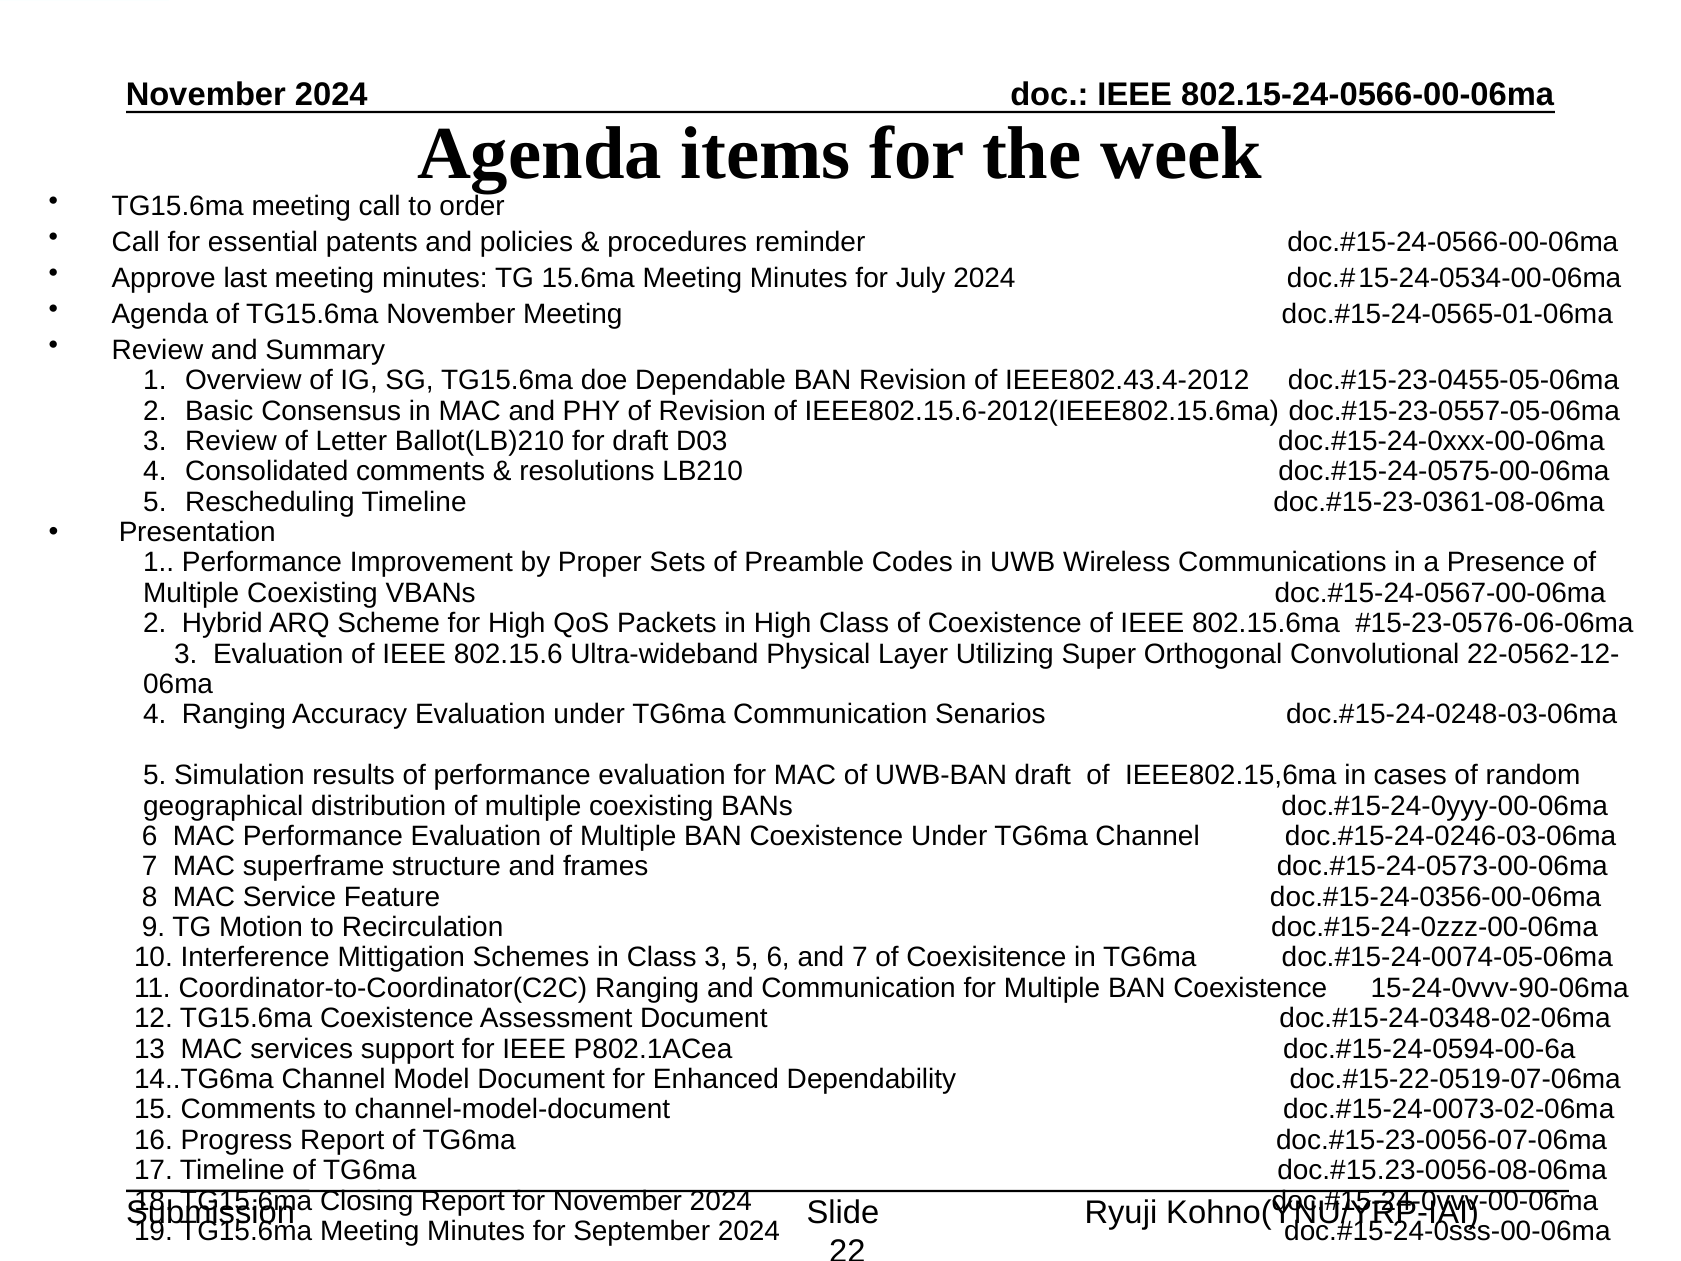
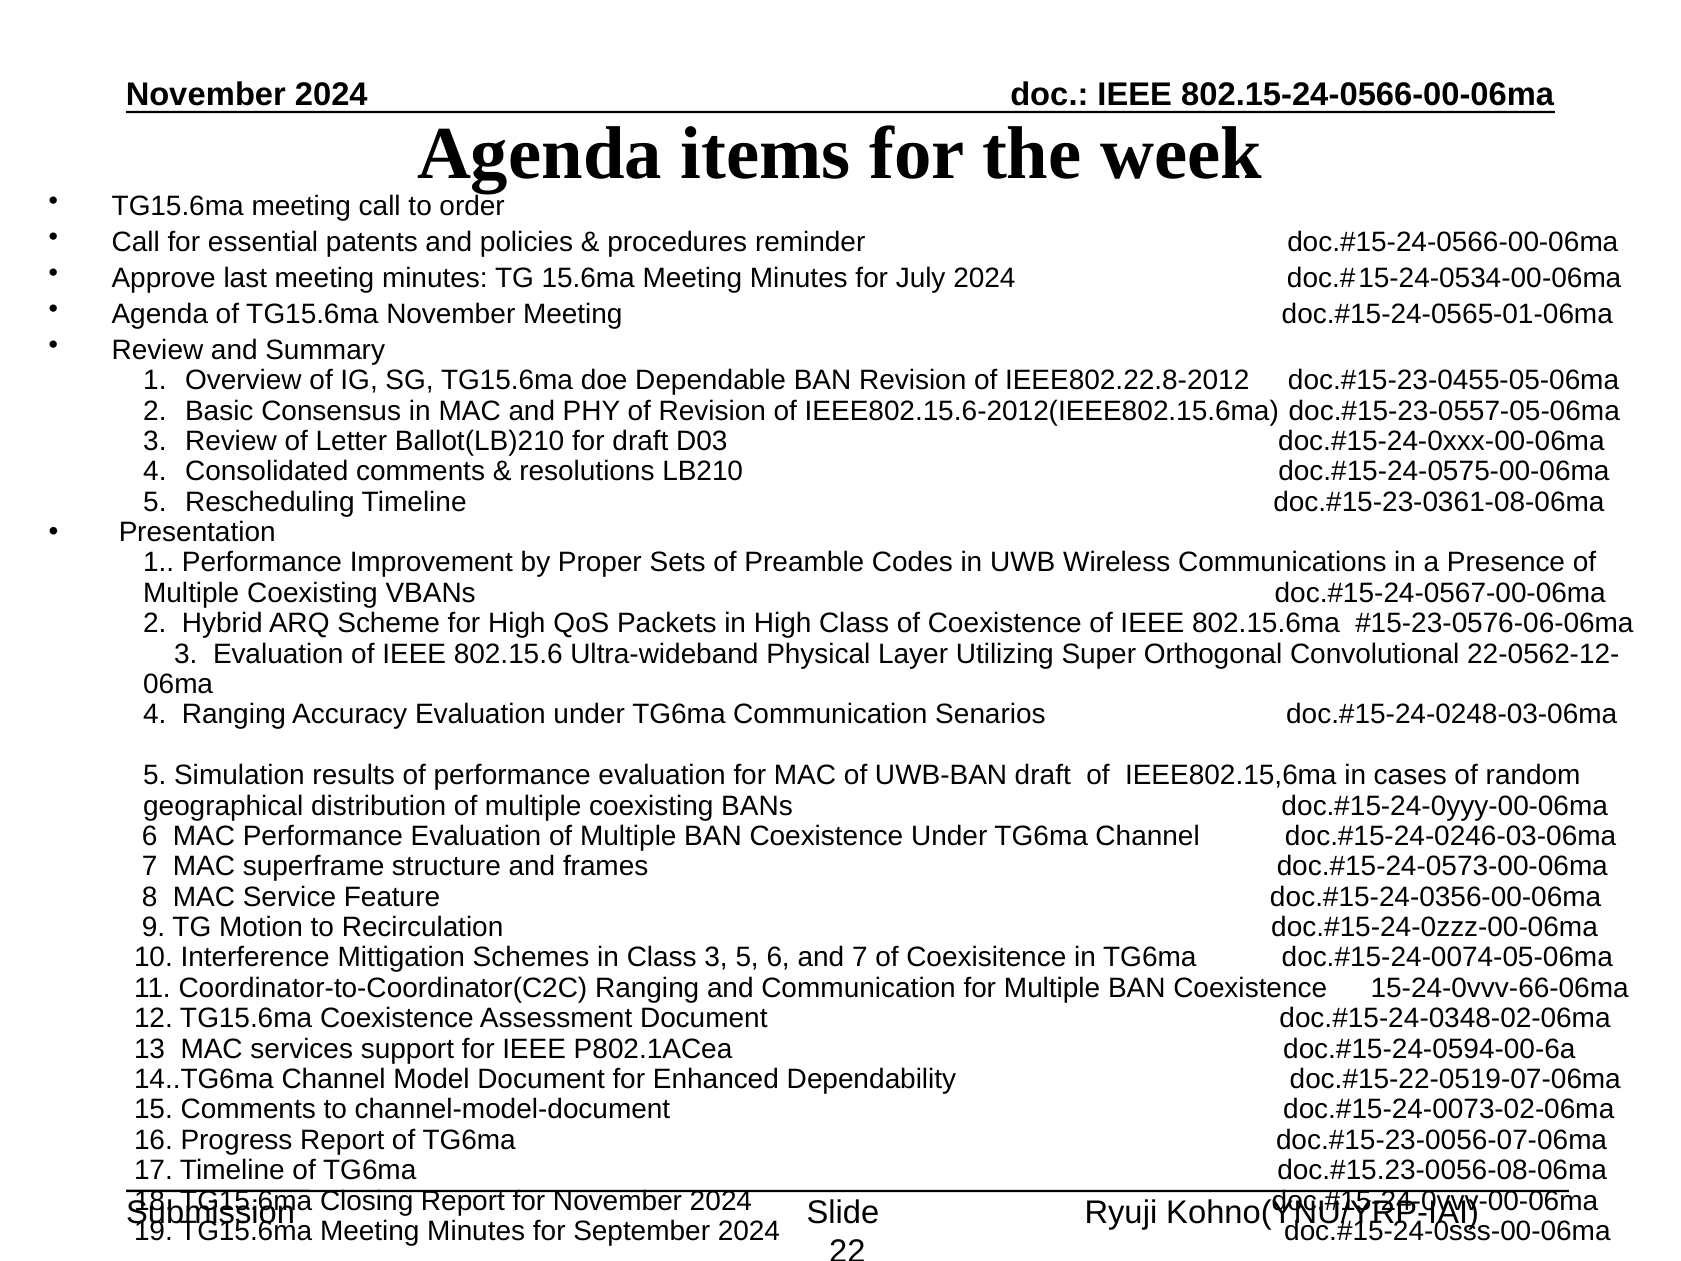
IEEE802.43.4-2012: IEEE802.43.4-2012 -> IEEE802.22.8-2012 (1127, 380)
15-24-0vvv-90-06ma: 15-24-0vvv-90-06ma -> 15-24-0vvv-66-06ma (1500, 988)
